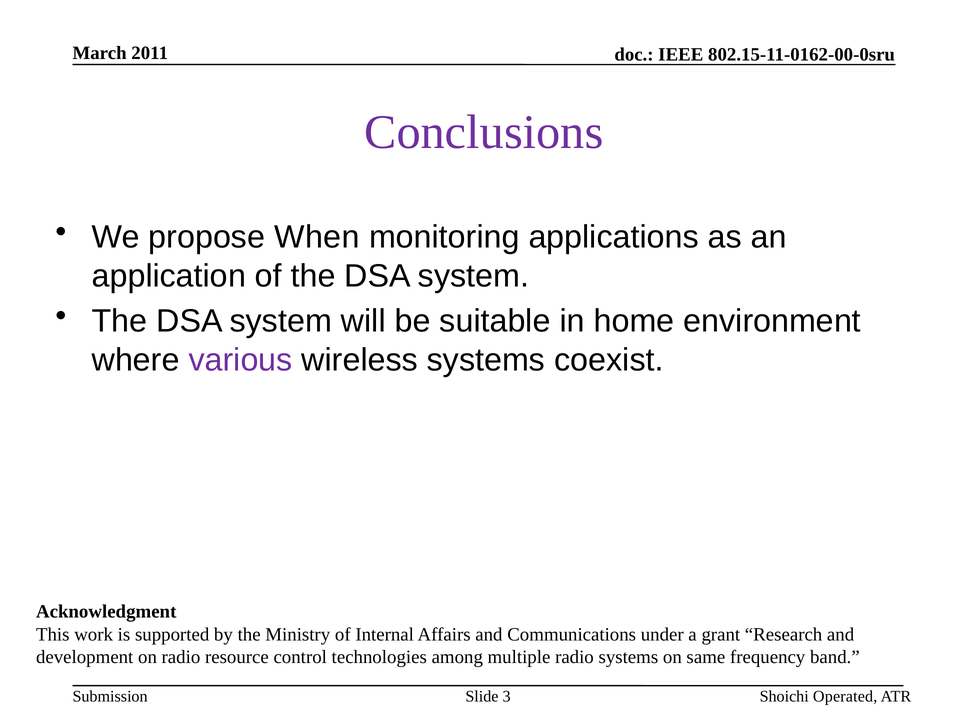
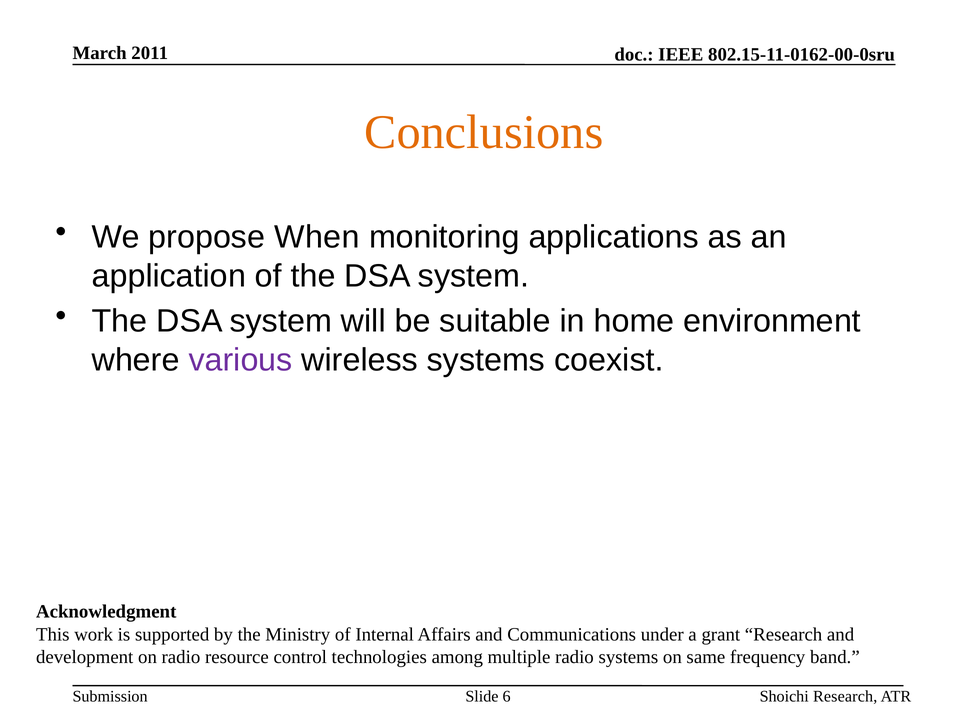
Conclusions colour: purple -> orange (484, 132)
3: 3 -> 6 (507, 696)
Shoichi Operated: Operated -> Research (845, 696)
